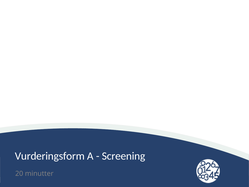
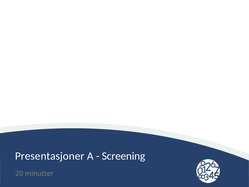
Vurderingsform: Vurderingsform -> Presentasjoner (50, 156)
